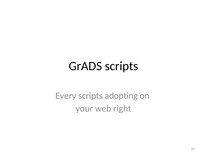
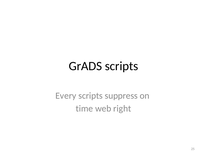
adopting: adopting -> suppress (121, 95)
your: your -> time (84, 108)
